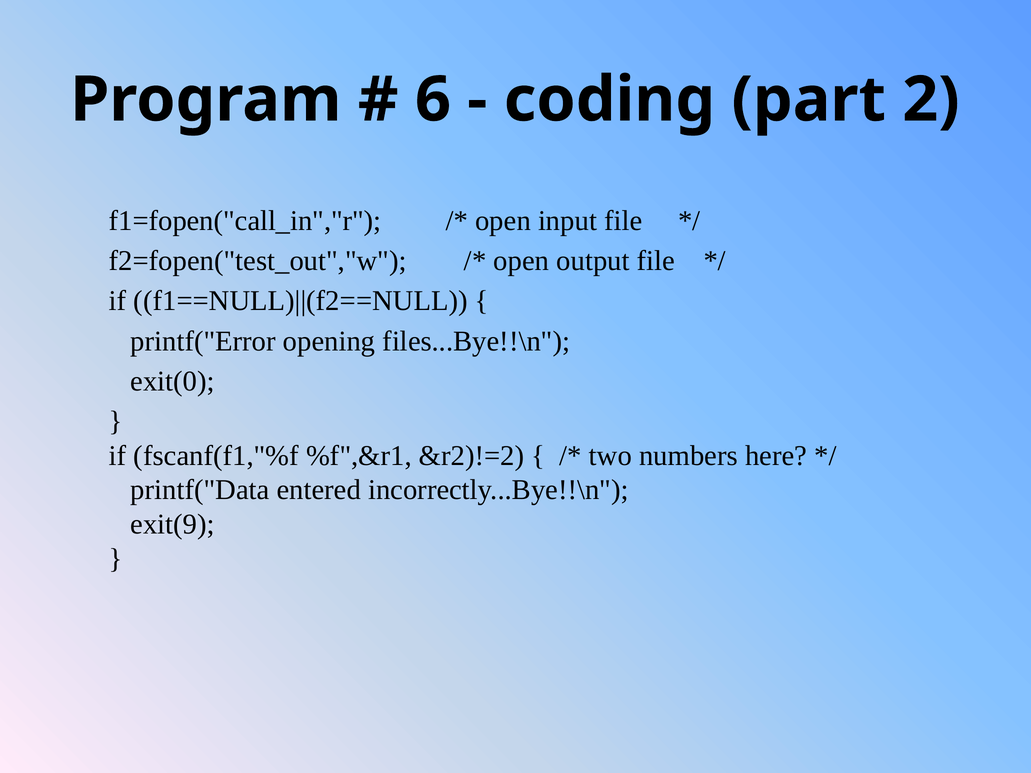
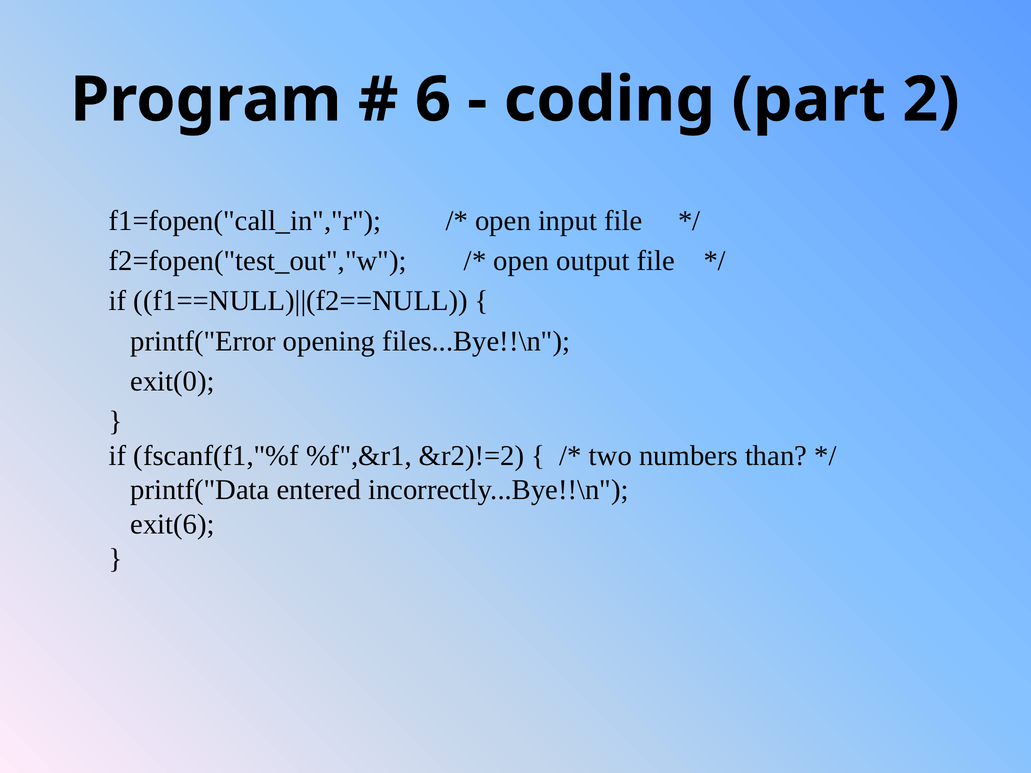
here: here -> than (776, 456)
exit(9: exit(9 -> exit(6 (173, 525)
